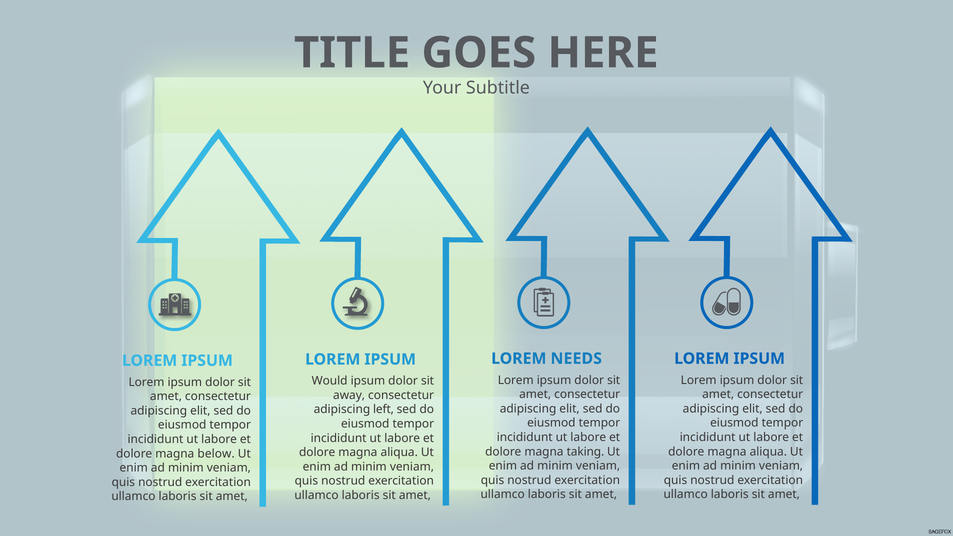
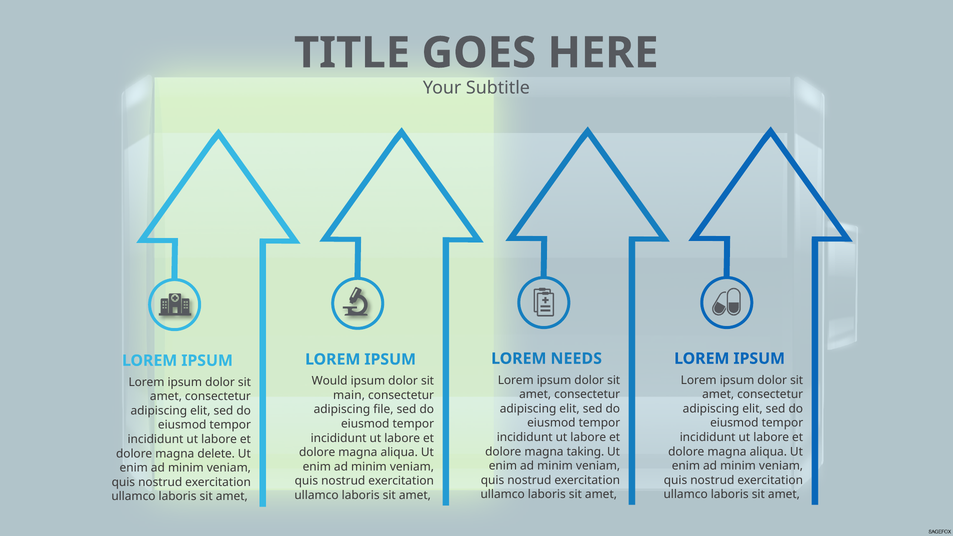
away: away -> main (349, 395)
left: left -> file (383, 410)
below: below -> delete (216, 454)
